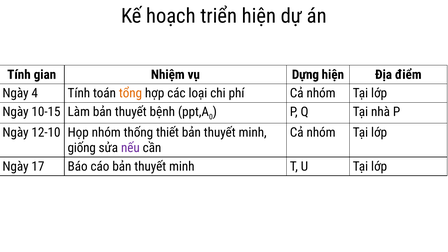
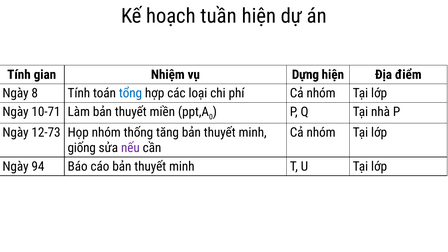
triển: triển -> tuần (219, 16)
4: 4 -> 8 (35, 93)
tổng colour: orange -> blue (130, 93)
10-15: 10-15 -> 10-71 (46, 112)
bệnh: bệnh -> miền (162, 112)
12-10: 12-10 -> 12-73 (46, 132)
thiết: thiết -> tăng (168, 132)
17: 17 -> 94 (38, 166)
